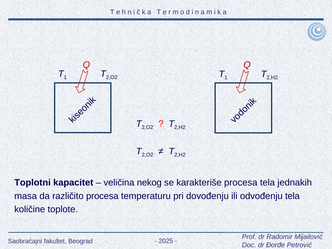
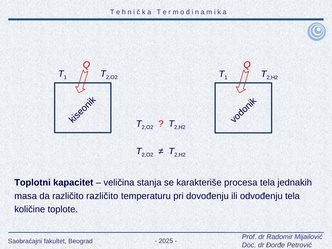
nekog: nekog -> stanja (149, 183)
različito procesa: procesa -> različito (102, 196)
